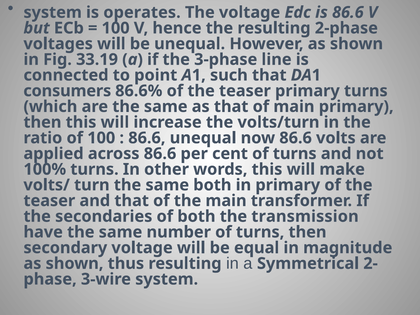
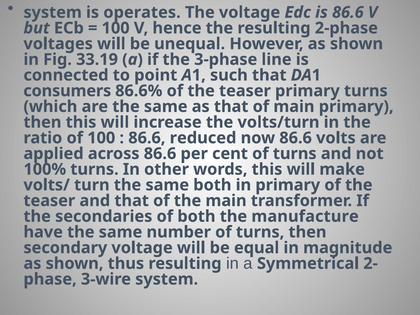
86.6 unequal: unequal -> reduced (203, 138)
transmission: transmission -> manufacture (305, 216)
